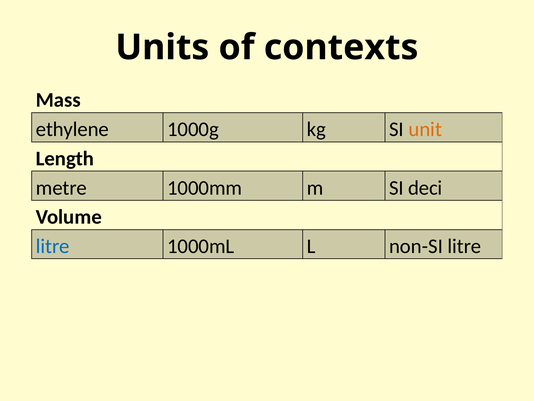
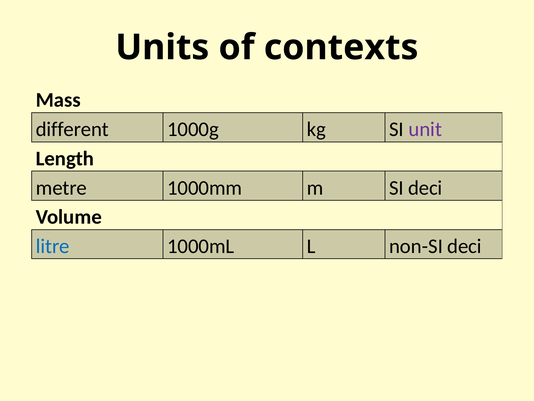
ethylene: ethylene -> different (72, 129)
unit colour: orange -> purple (425, 129)
non-SI litre: litre -> deci (464, 246)
